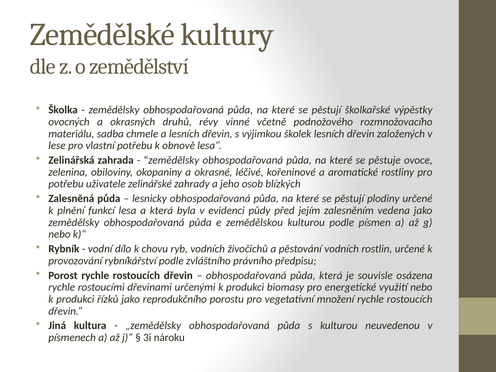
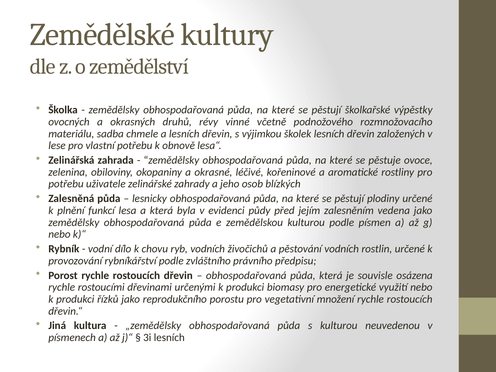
3i nároku: nároku -> lesních (169, 338)
